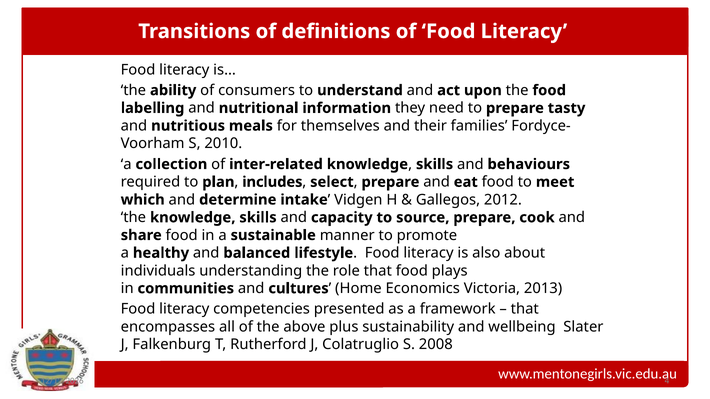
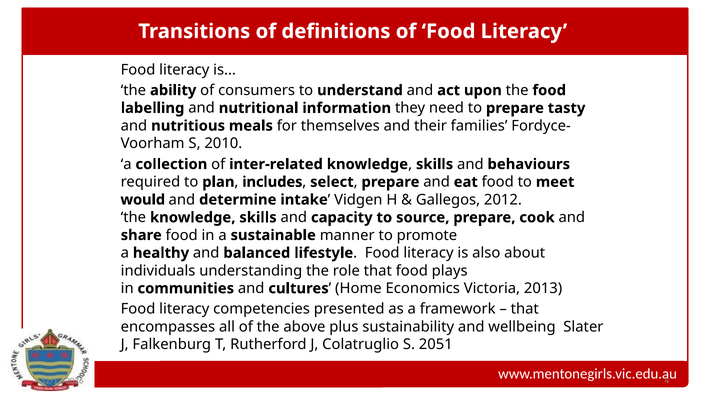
which: which -> would (143, 200)
2008: 2008 -> 2051 (436, 345)
